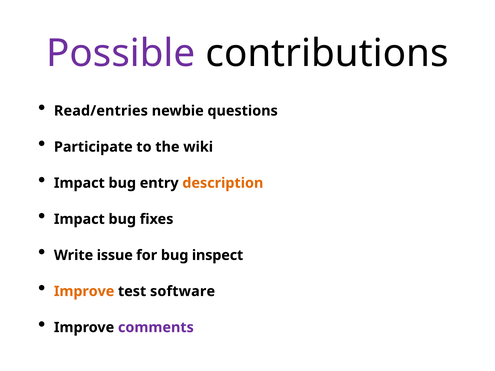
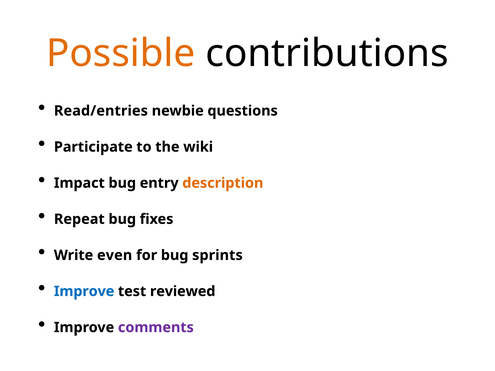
Possible colour: purple -> orange (121, 53)
Impact: Impact -> Repeat (79, 219)
issue: issue -> even (115, 255)
inspect: inspect -> sprints (217, 255)
Improve colour: orange -> blue (84, 292)
software: software -> reviewed (183, 292)
